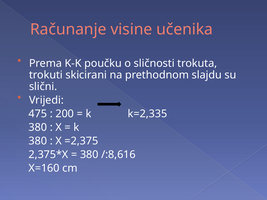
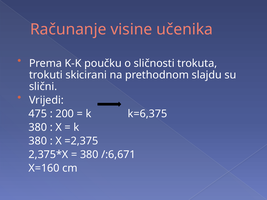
k=2,335: k=2,335 -> k=6,375 (147, 114)
/:8,616: /:8,616 -> /:6,671 (118, 155)
